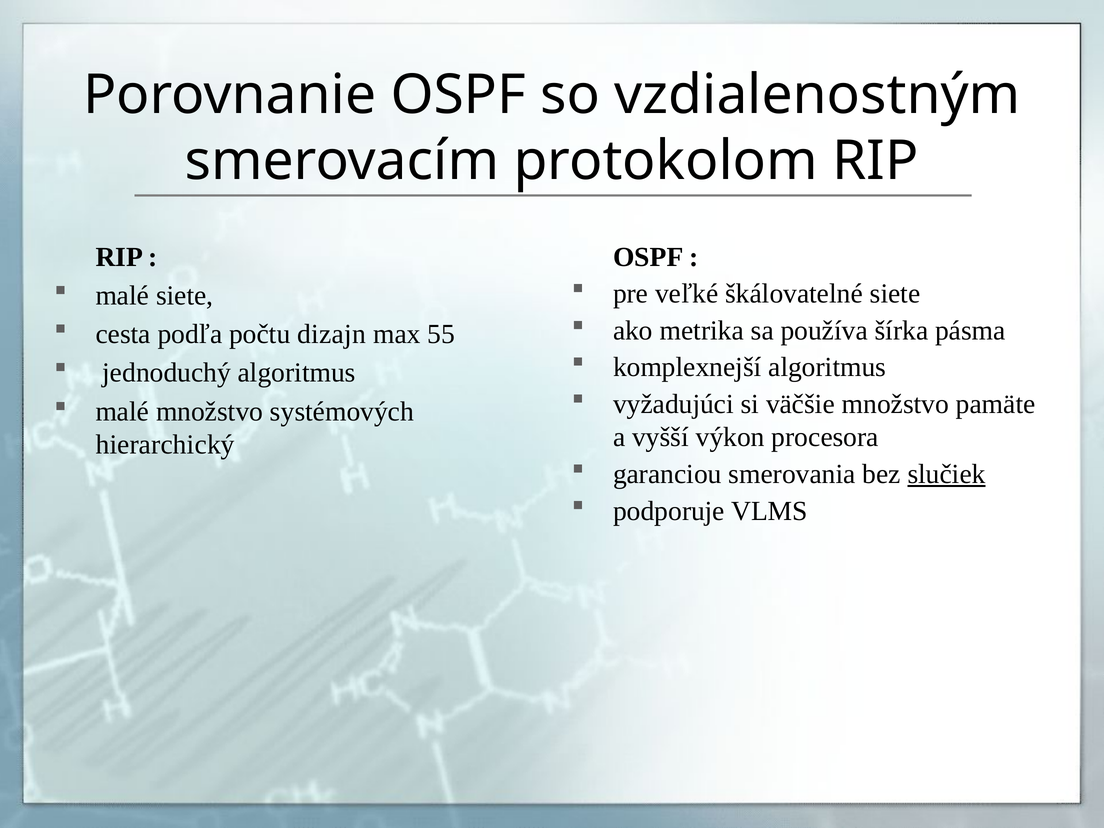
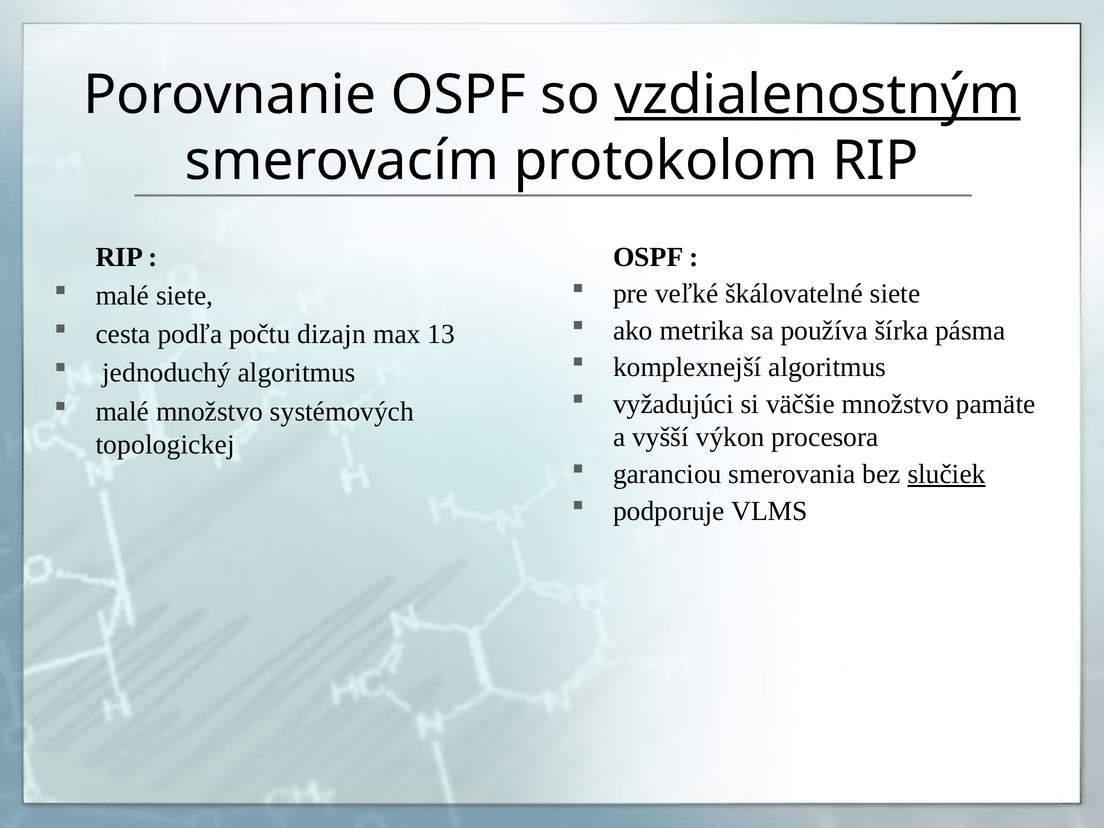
vzdialenostným underline: none -> present (817, 95)
55: 55 -> 13 (441, 334)
hierarchický: hierarchický -> topologickej (165, 445)
